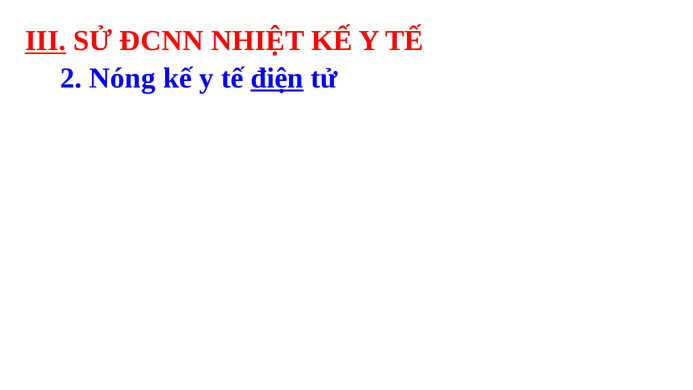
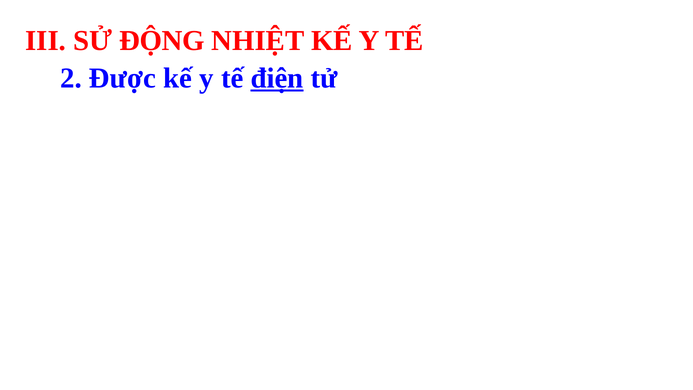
III underline: present -> none (46, 41)
ĐCNN: ĐCNN -> ĐỘNG (162, 41)
Nóng: Nóng -> Được (123, 78)
